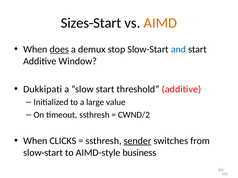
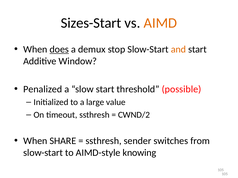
and colour: blue -> orange (178, 49)
Dukkipati: Dukkipati -> Penalized (43, 89)
threshold additive: additive -> possible (181, 89)
CLICKS: CLICKS -> SHARE (63, 141)
sender underline: present -> none (138, 141)
business: business -> knowing (139, 153)
